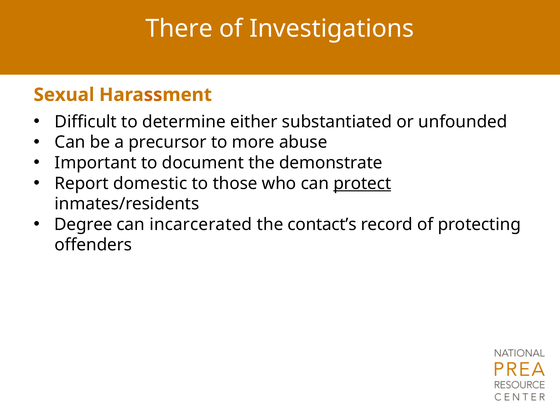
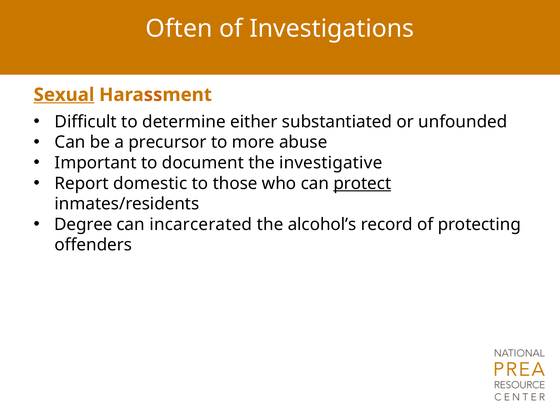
There: There -> Often (179, 29)
Sexual underline: none -> present (64, 95)
demonstrate: demonstrate -> investigative (331, 163)
contact’s: contact’s -> alcohol’s (322, 224)
